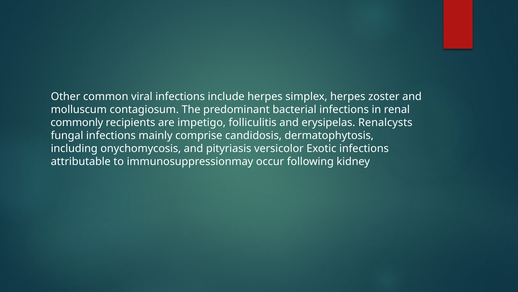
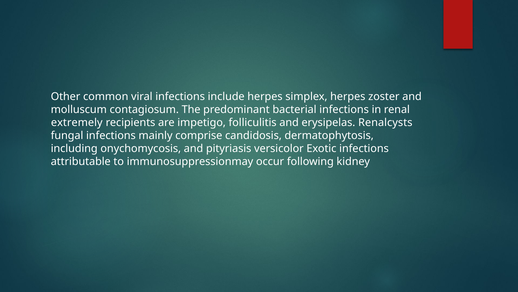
commonly: commonly -> extremely (77, 122)
